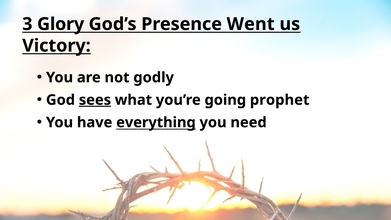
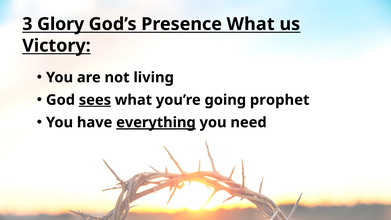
Presence Went: Went -> What (251, 24)
godly: godly -> living (154, 77)
everything underline: none -> present (156, 122)
